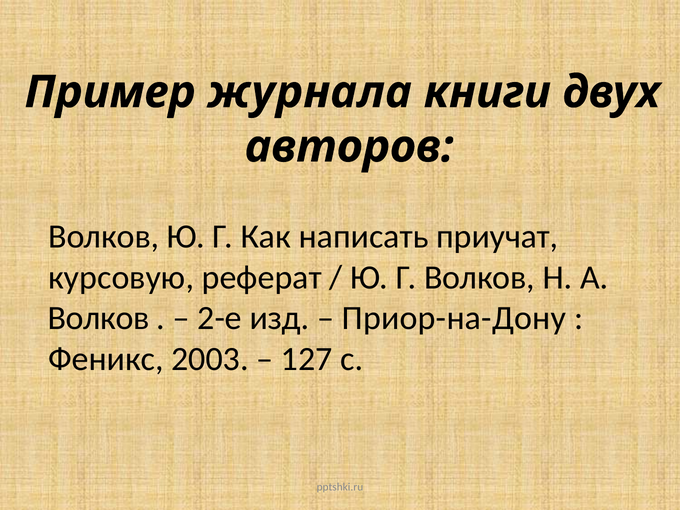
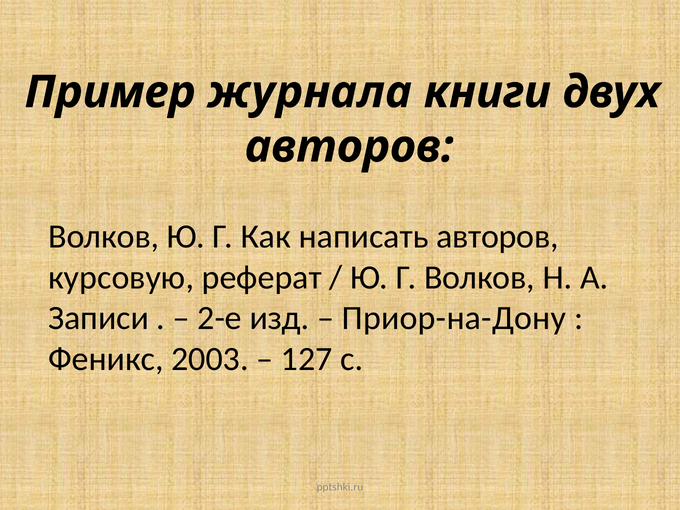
написать приучат: приучат -> авторов (497, 236)
Волков: Волков -> Записи (99, 318)
